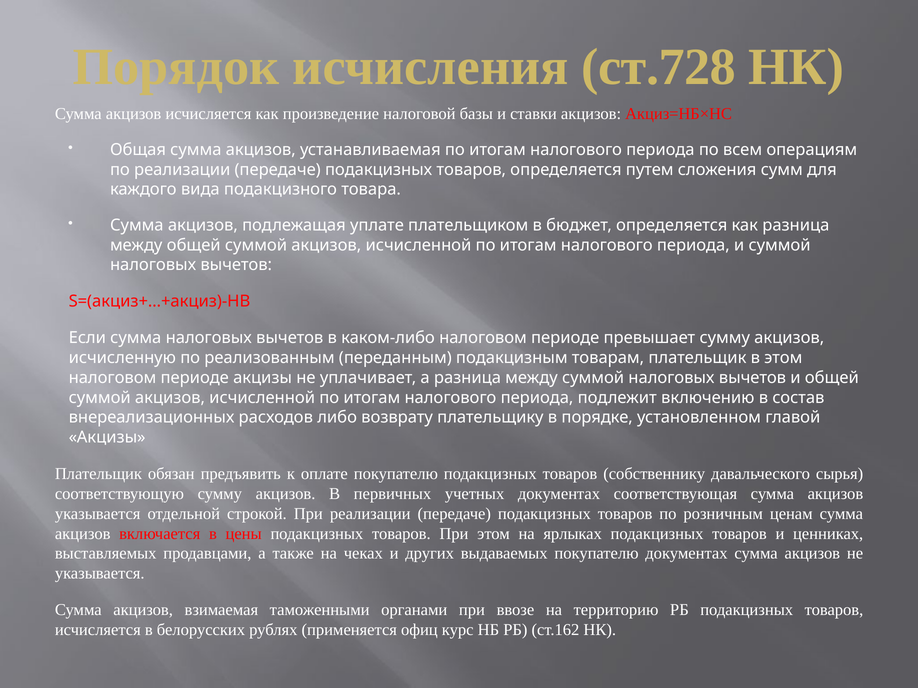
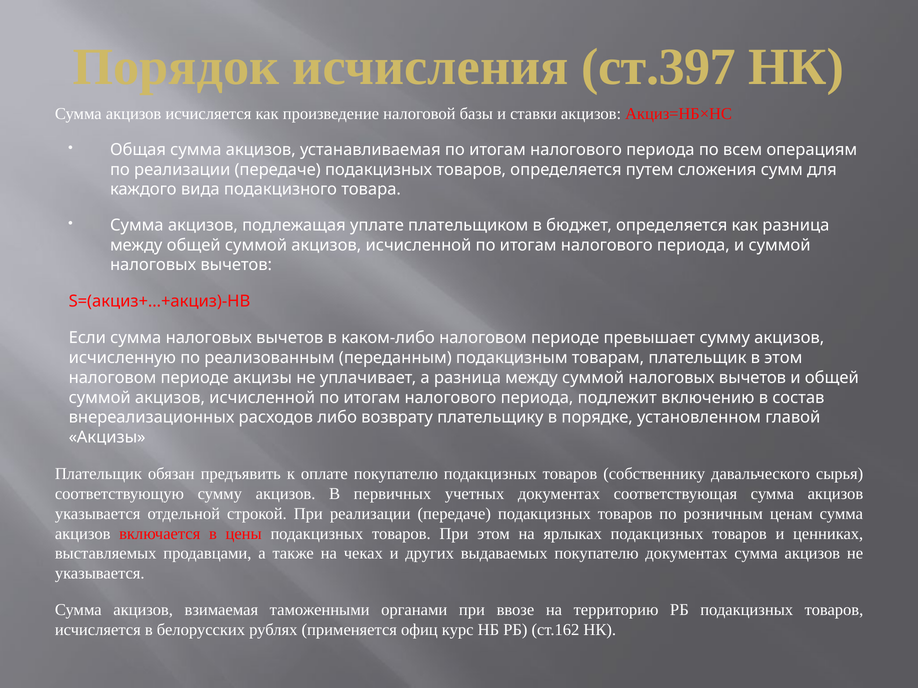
ст.728: ст.728 -> ст.397 (659, 67)
